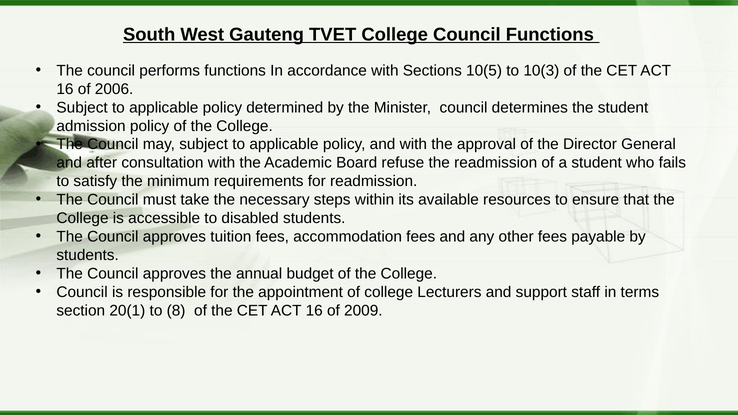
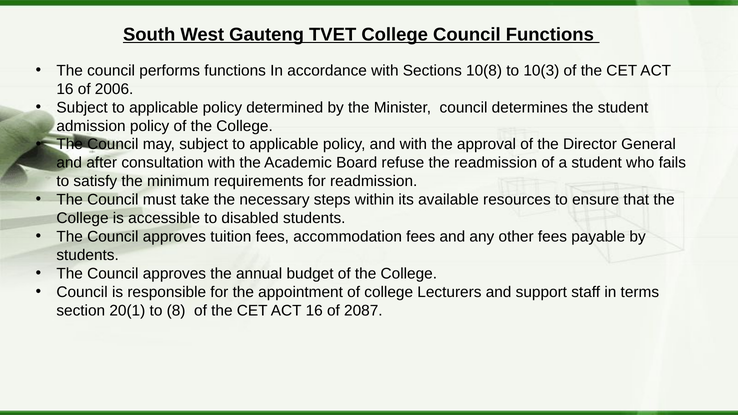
10(5: 10(5 -> 10(8 (484, 71)
2009: 2009 -> 2087 (363, 311)
